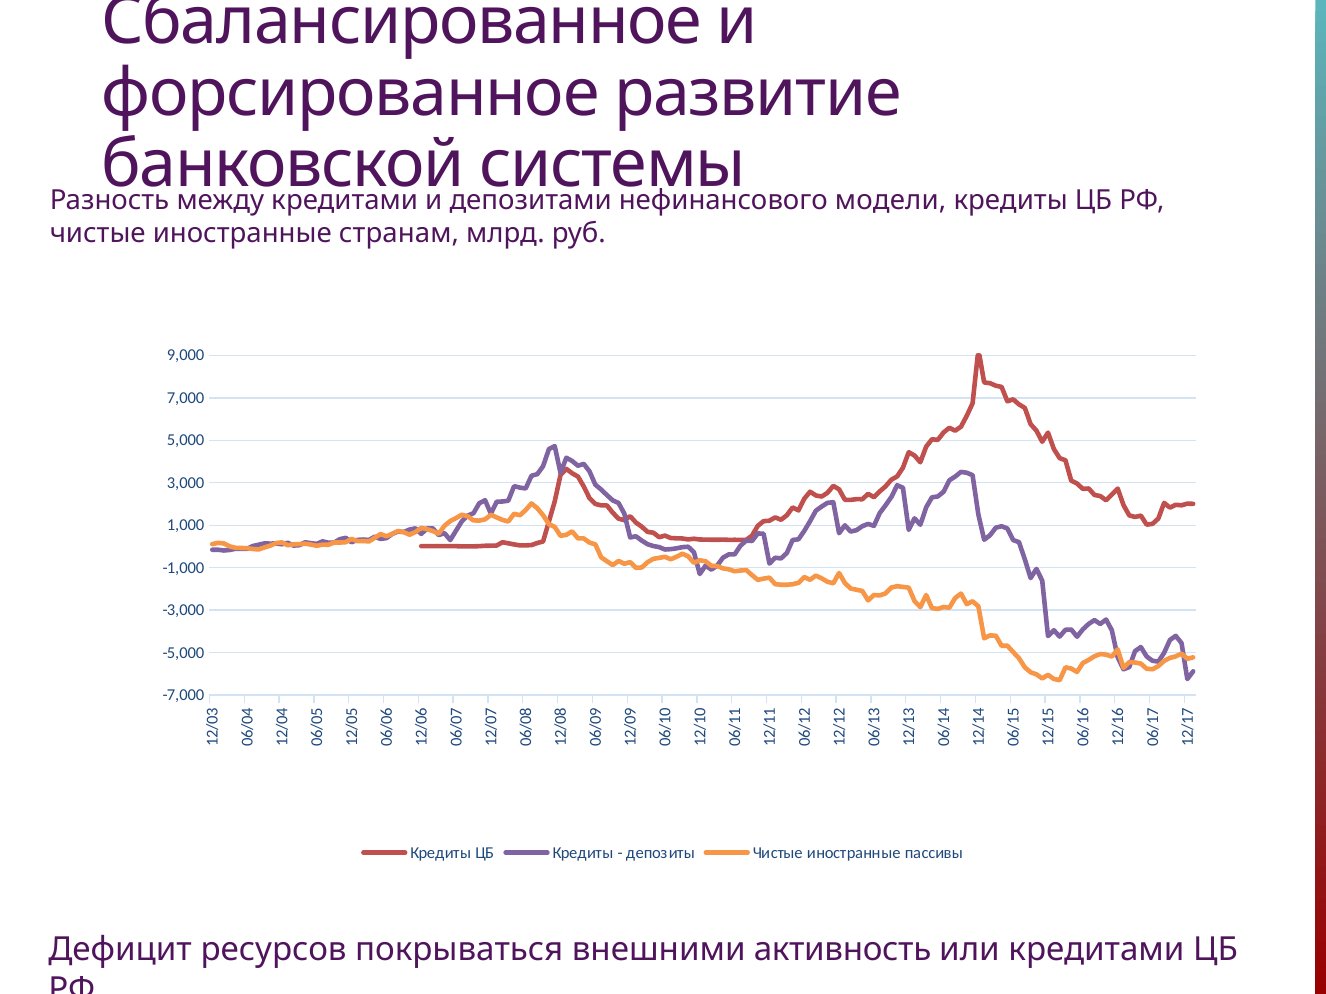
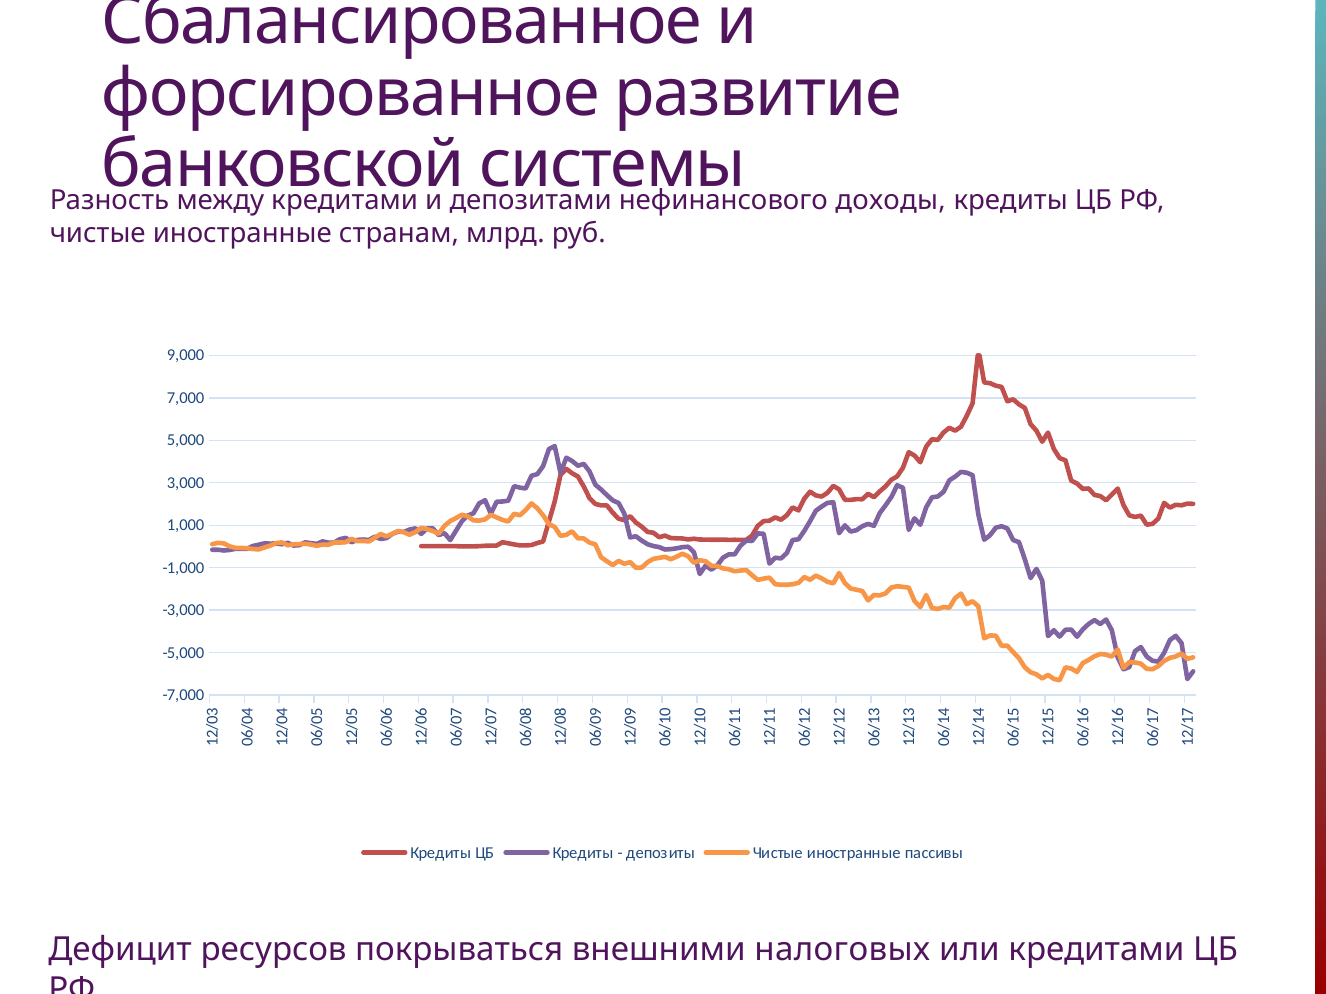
модели: модели -> доходы (891, 200)
активность: активность -> налоговых (842, 950)
